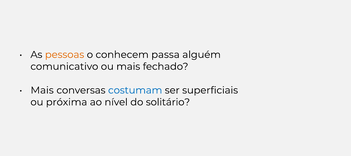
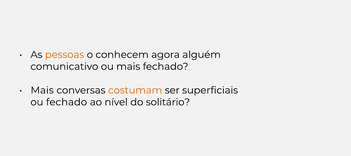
passa: passa -> agora (166, 55)
costumam colour: blue -> orange (135, 90)
ou próxima: próxima -> fechado (67, 102)
